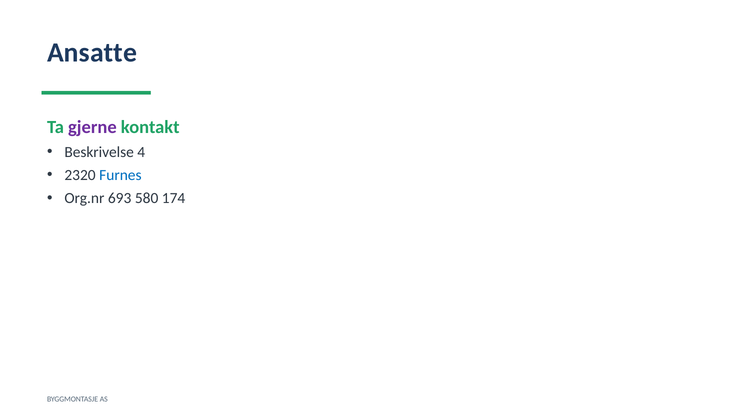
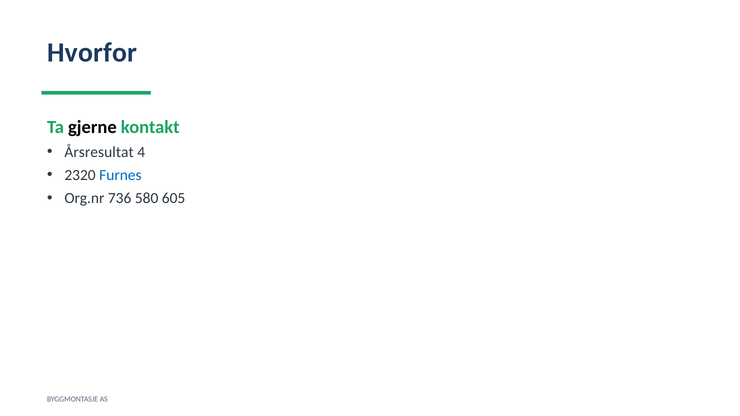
Ansatte: Ansatte -> Hvorfor (92, 53)
gjerne colour: purple -> black (92, 127)
Beskrivelse: Beskrivelse -> Årsresultat (99, 152)
693: 693 -> 736 (120, 198)
174: 174 -> 605 (174, 198)
